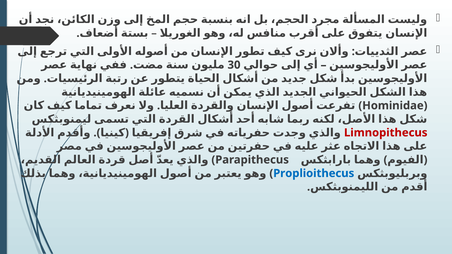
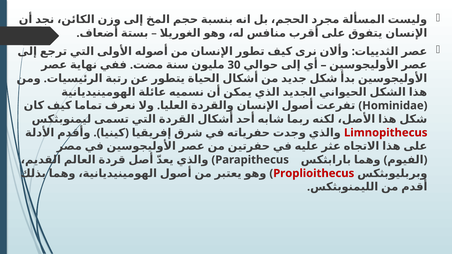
Proplioithecus colour: blue -> red (314, 173)
